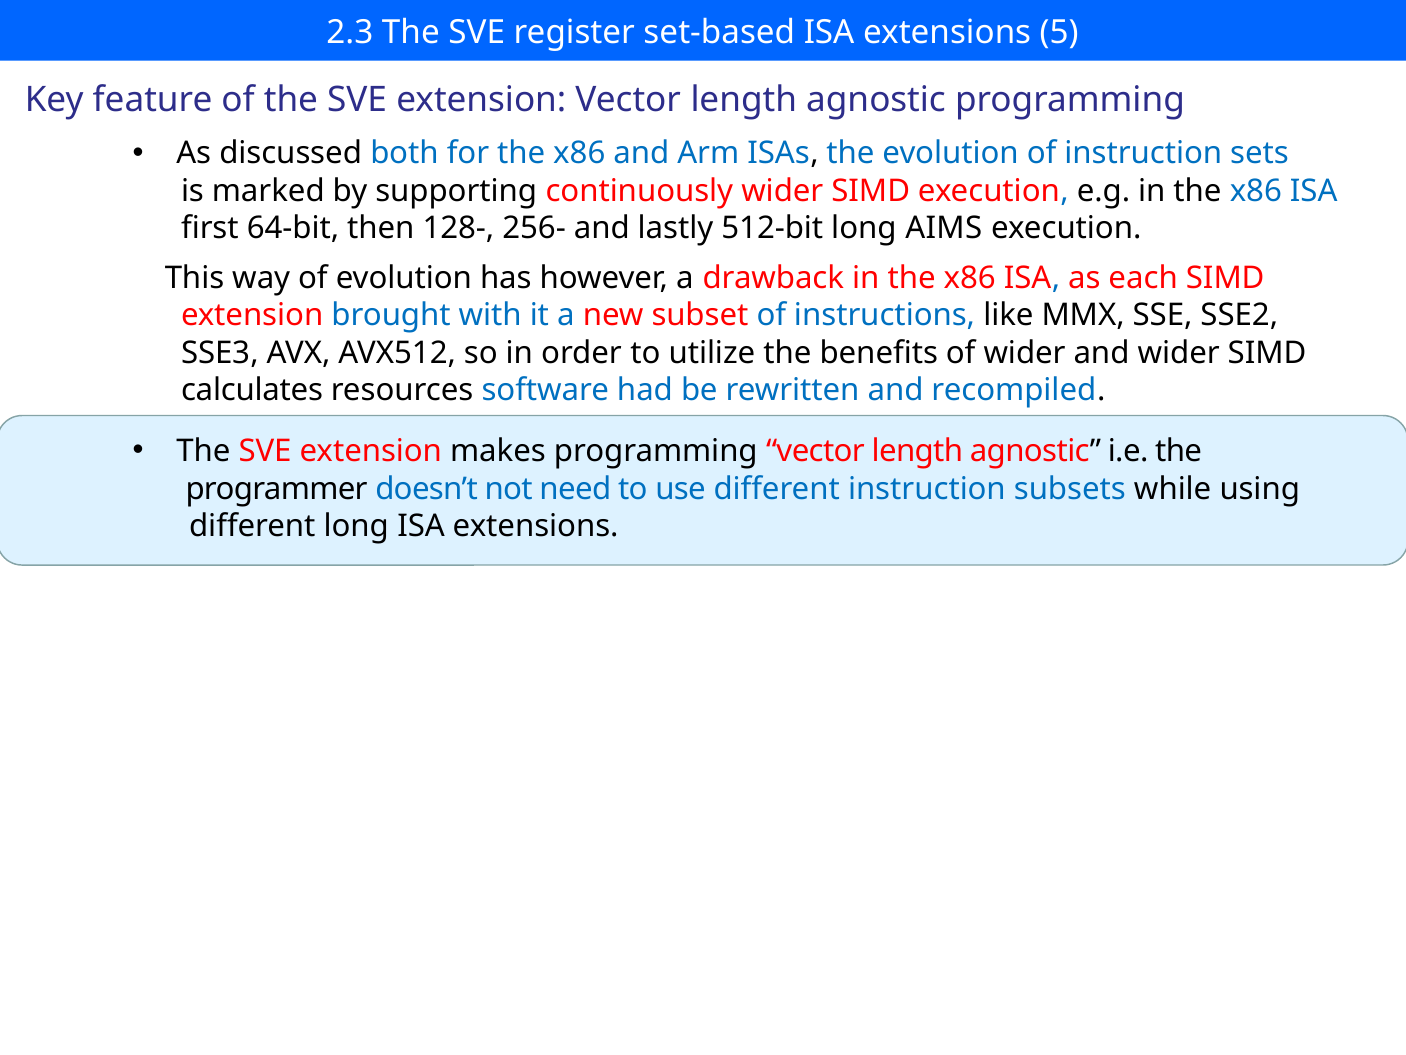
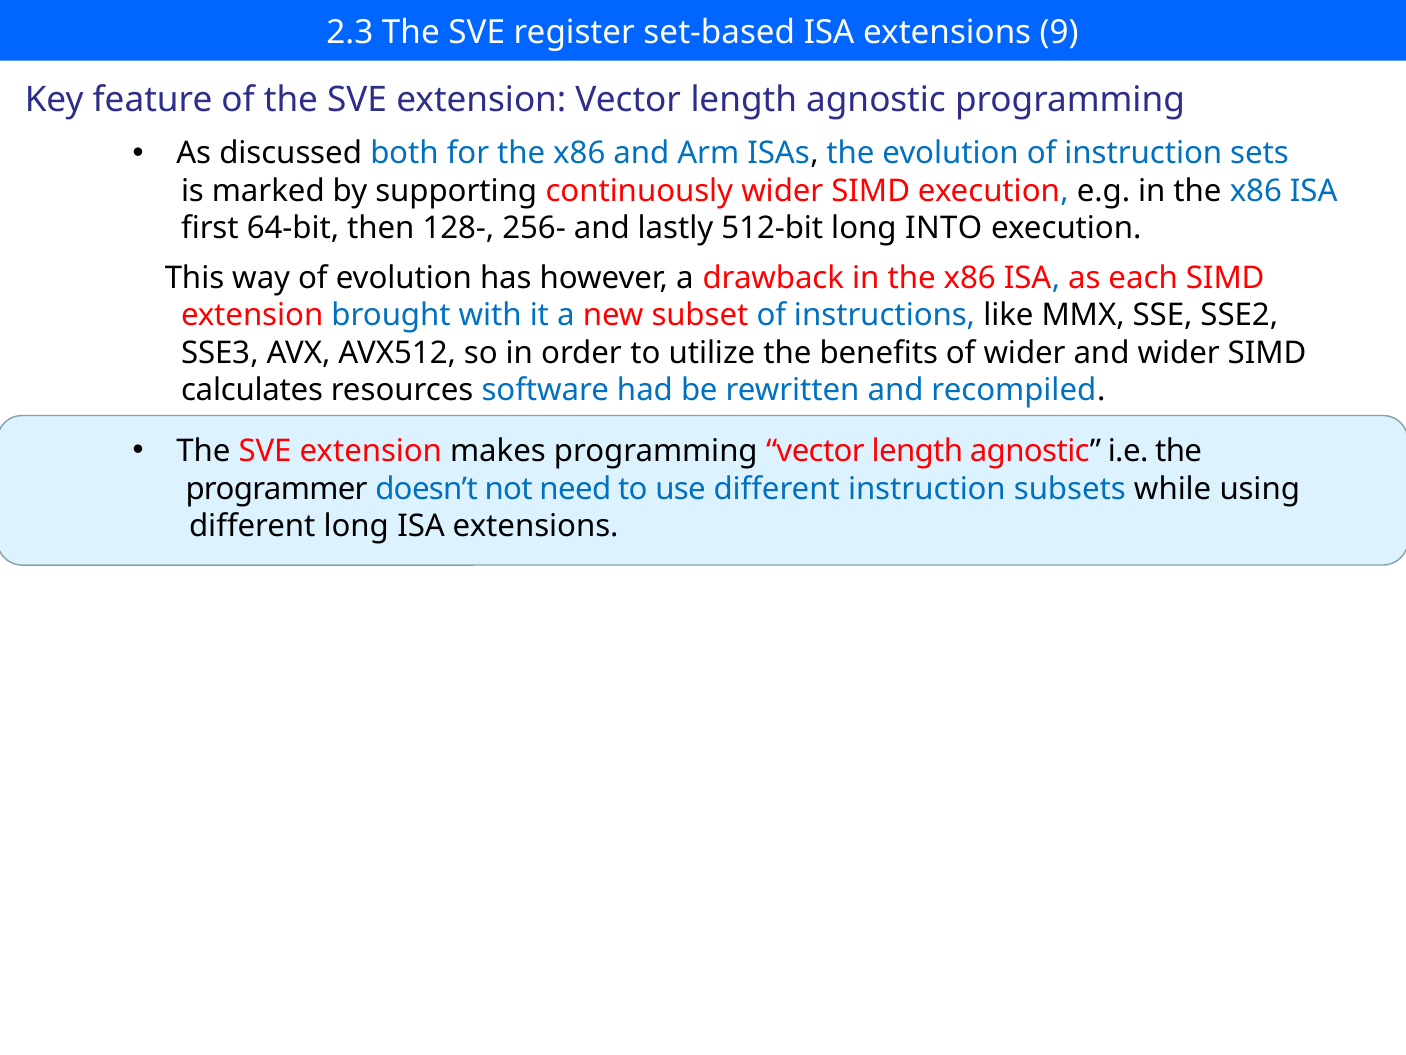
5: 5 -> 9 (1059, 33)
AIMS: AIMS -> INTO (944, 228)
